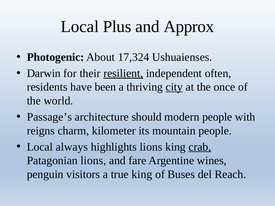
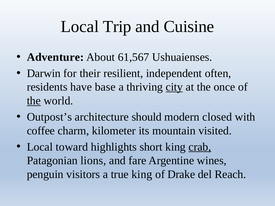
Plus: Plus -> Trip (117, 27)
Approx: Approx -> Cuisine (189, 27)
Photogenic: Photogenic -> Adventure (55, 57)
17,324: 17,324 -> 61,567 (134, 57)
resilient underline: present -> none (123, 73)
been: been -> base (105, 87)
the underline: none -> present (34, 101)
Passage’s: Passage’s -> Outpost’s (49, 117)
modern people: people -> closed (217, 117)
reigns: reigns -> coffee (41, 131)
mountain people: people -> visited (215, 131)
always: always -> toward (72, 147)
highlights lions: lions -> short (151, 147)
Buses: Buses -> Drake (181, 175)
